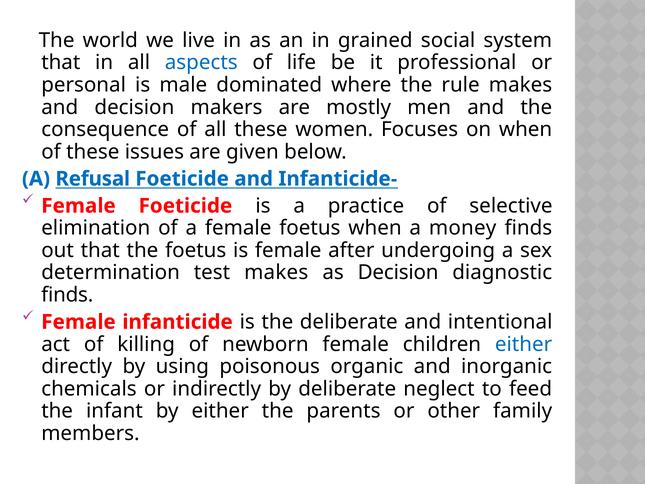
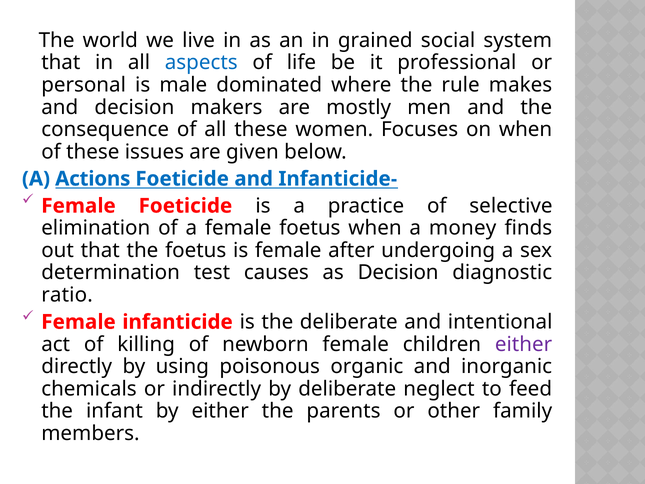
Refusal: Refusal -> Actions (93, 179)
test makes: makes -> causes (276, 273)
finds: finds -> ratio (67, 295)
either colour: blue -> purple (524, 344)
